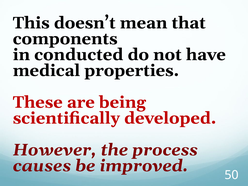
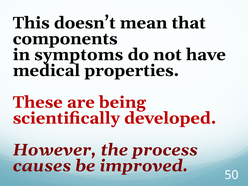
conducted: conducted -> symptoms (79, 55)
